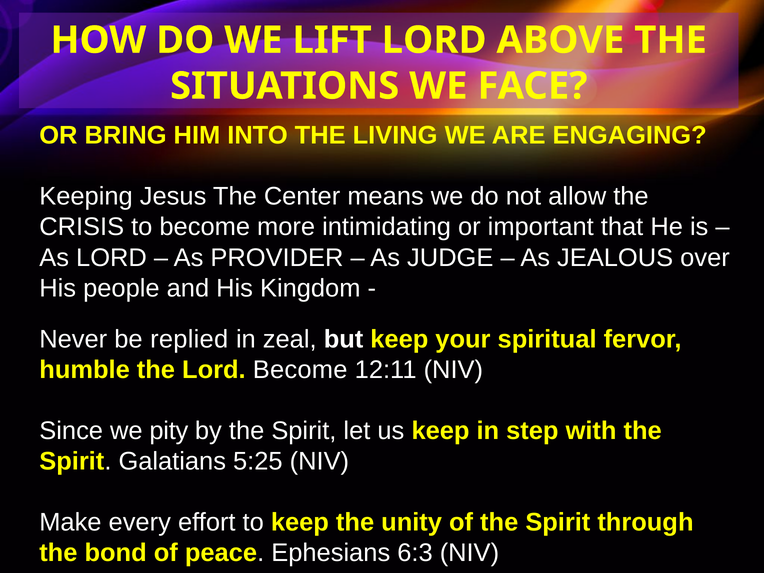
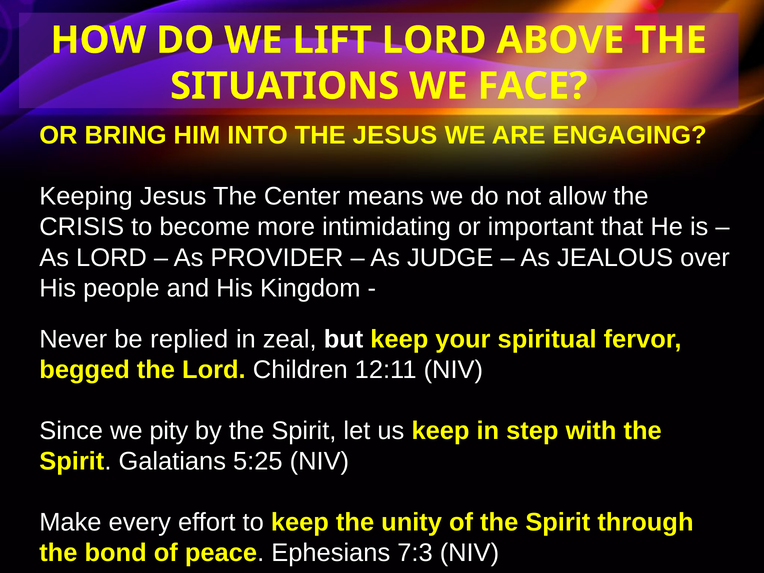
THE LIVING: LIVING -> JESUS (395, 135)
humble: humble -> begged (85, 370)
Lord Become: Become -> Children (300, 370)
6:3: 6:3 -> 7:3 (415, 553)
